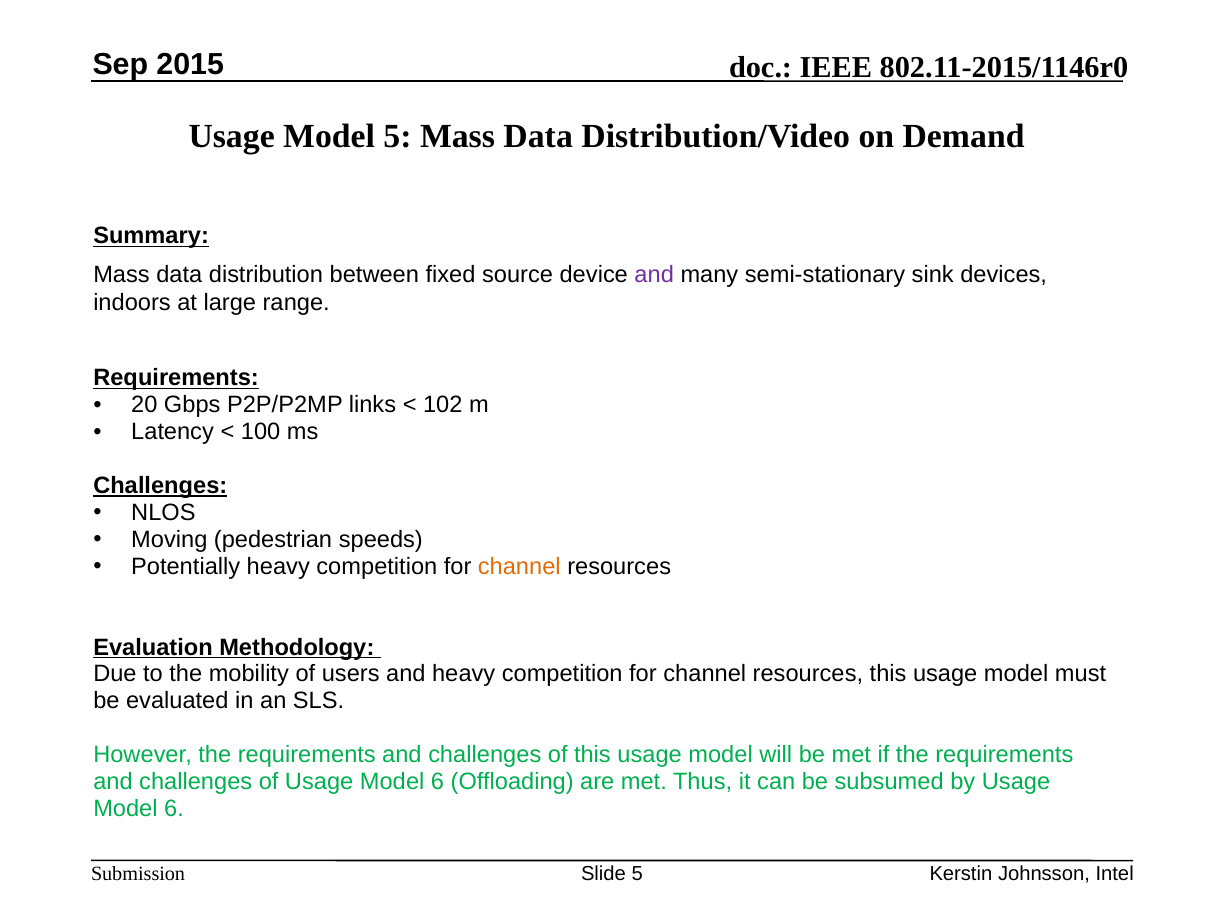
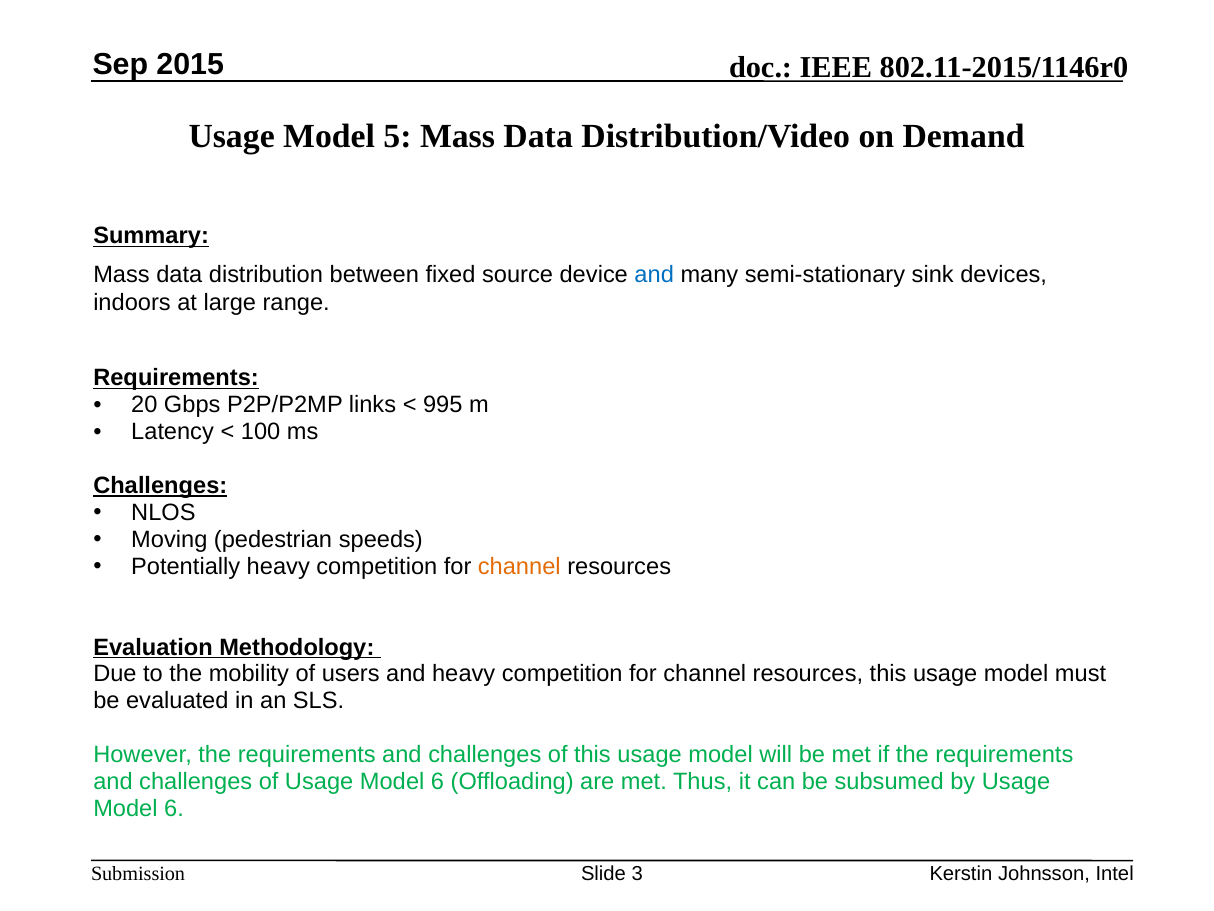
and colour: purple -> blue (654, 275)
102: 102 -> 995 (443, 405)
Slide 5: 5 -> 3 (637, 873)
